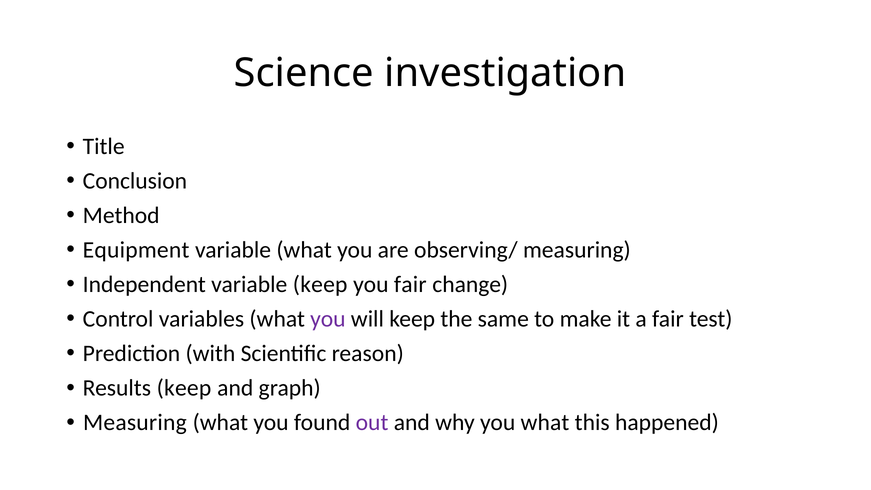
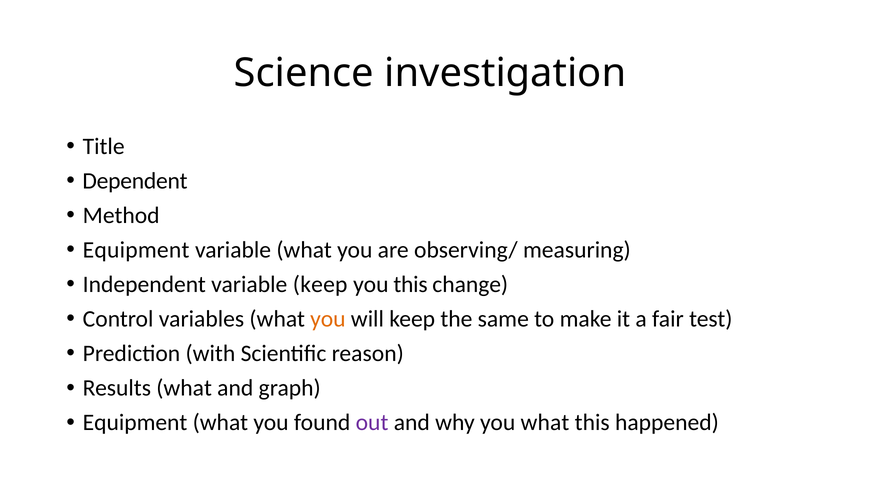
Conclusion: Conclusion -> Dependent (135, 181)
you fair: fair -> this (411, 284)
you colour: purple -> orange (328, 319)
Results keep: keep -> what (184, 388)
Measuring: Measuring -> Equipment (135, 423)
